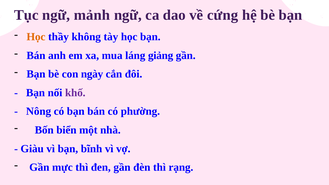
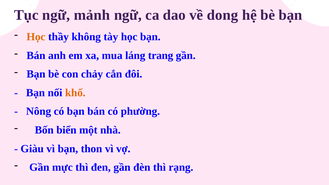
cứng: cứng -> dong (223, 15)
giảng: giảng -> trang (161, 55)
ngày: ngày -> chảy (92, 74)
khố colour: purple -> orange (75, 93)
bĩnh: bĩnh -> thon (92, 149)
